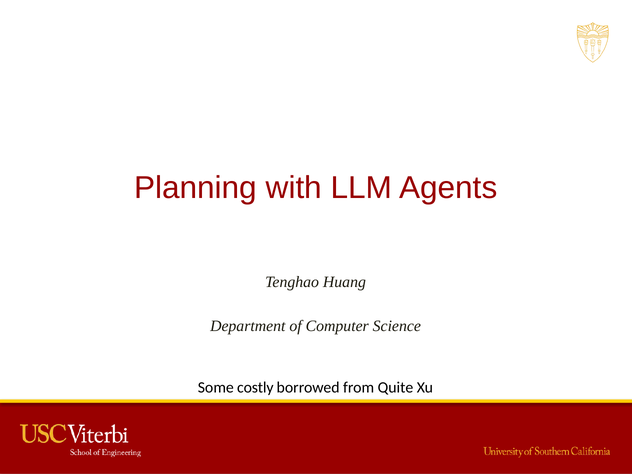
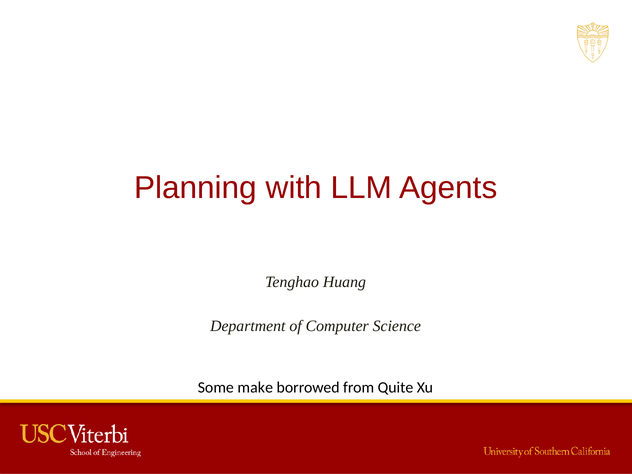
costly: costly -> make (255, 387)
